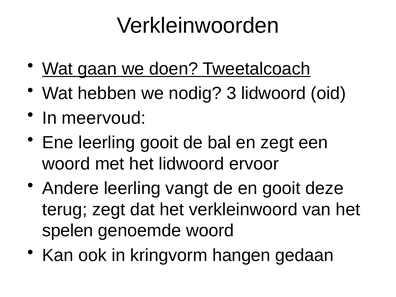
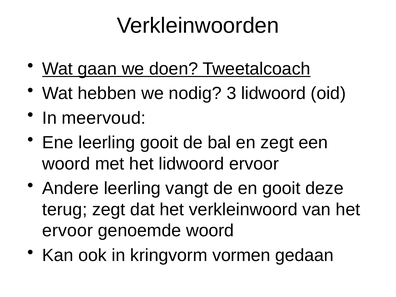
spelen: spelen -> ervoor (68, 231)
hangen: hangen -> vormen (241, 255)
